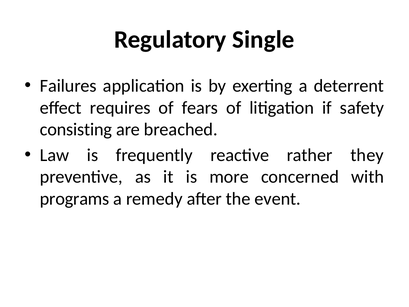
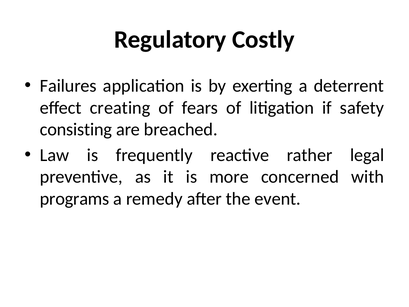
Single: Single -> Costly (263, 40)
requires: requires -> creating (120, 108)
they: they -> legal (367, 155)
